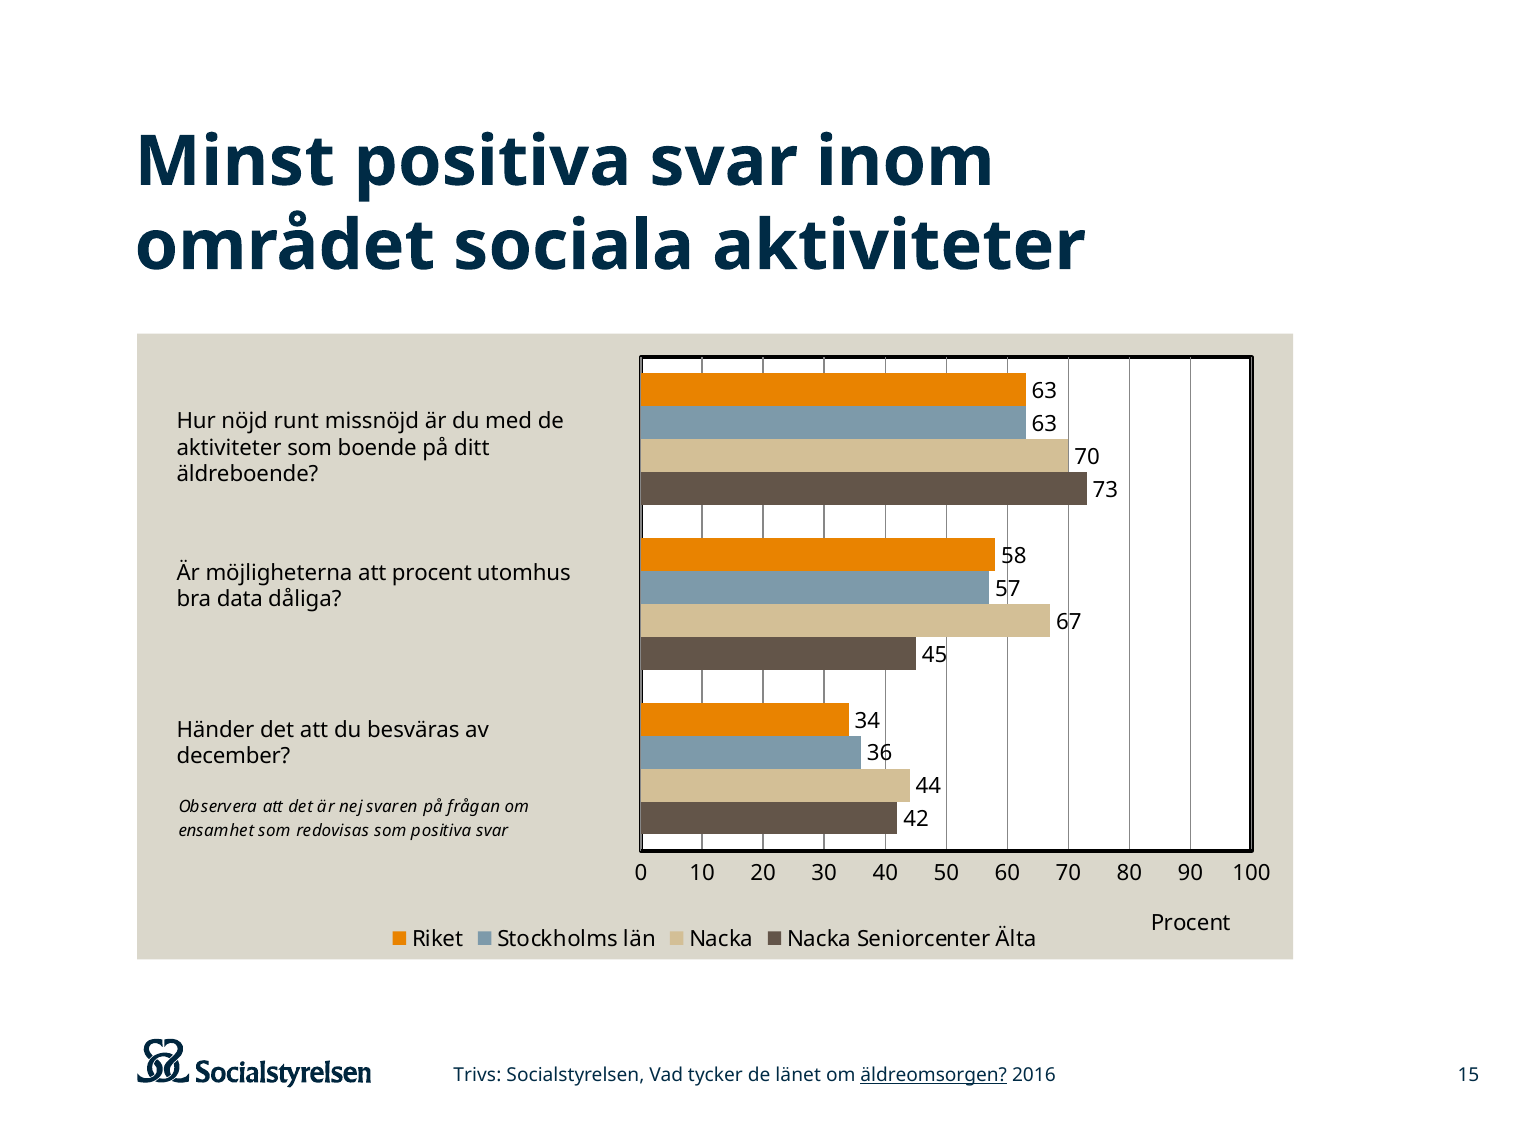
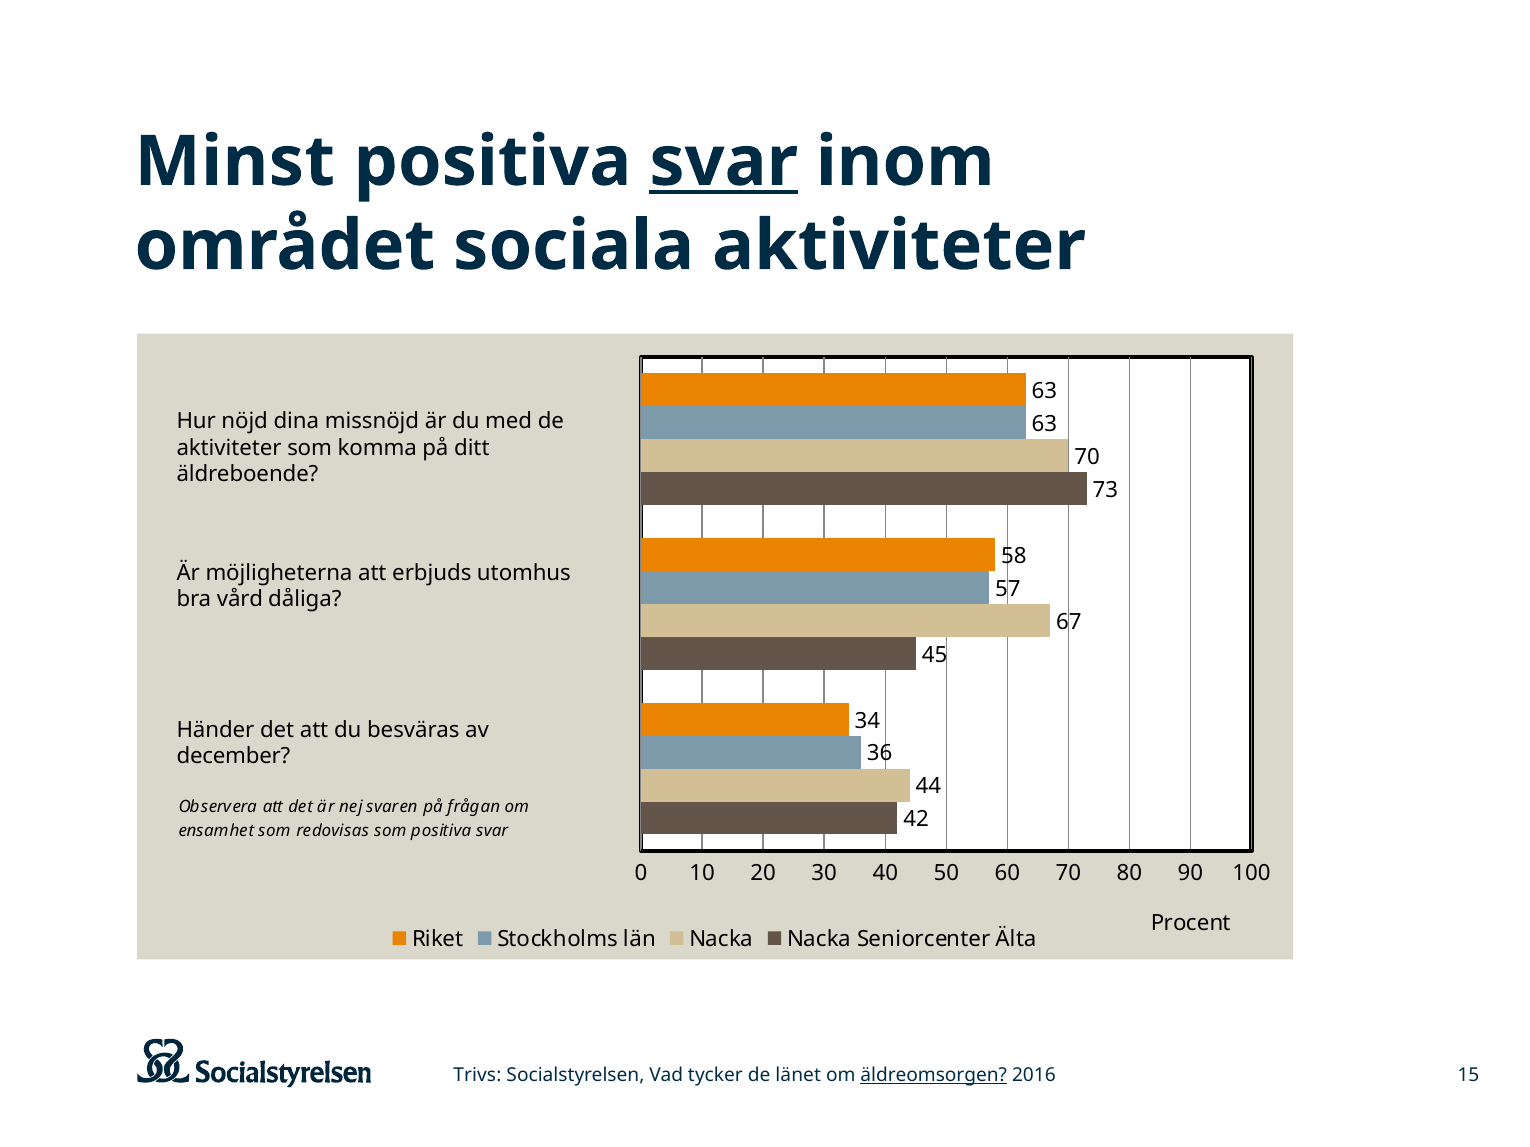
svar underline: none -> present (724, 162)
runt: runt -> dina (296, 421)
boende: boende -> komma (377, 448)
att procent: procent -> erbjuds (432, 573)
data: data -> vård (240, 600)
